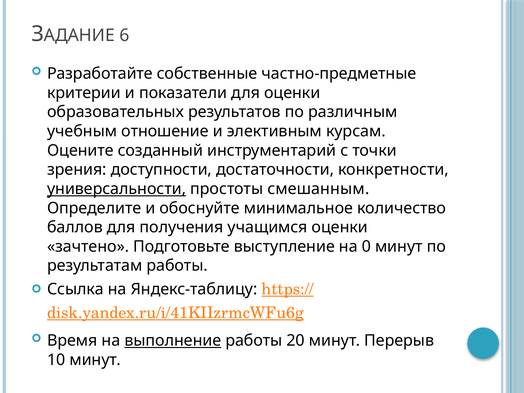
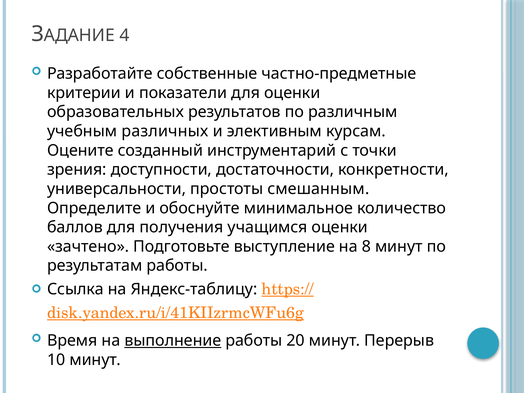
6: 6 -> 4 (124, 35)
отношение: отношение -> различных (165, 131)
универсальности underline: present -> none (117, 189)
0: 0 -> 8 (366, 246)
